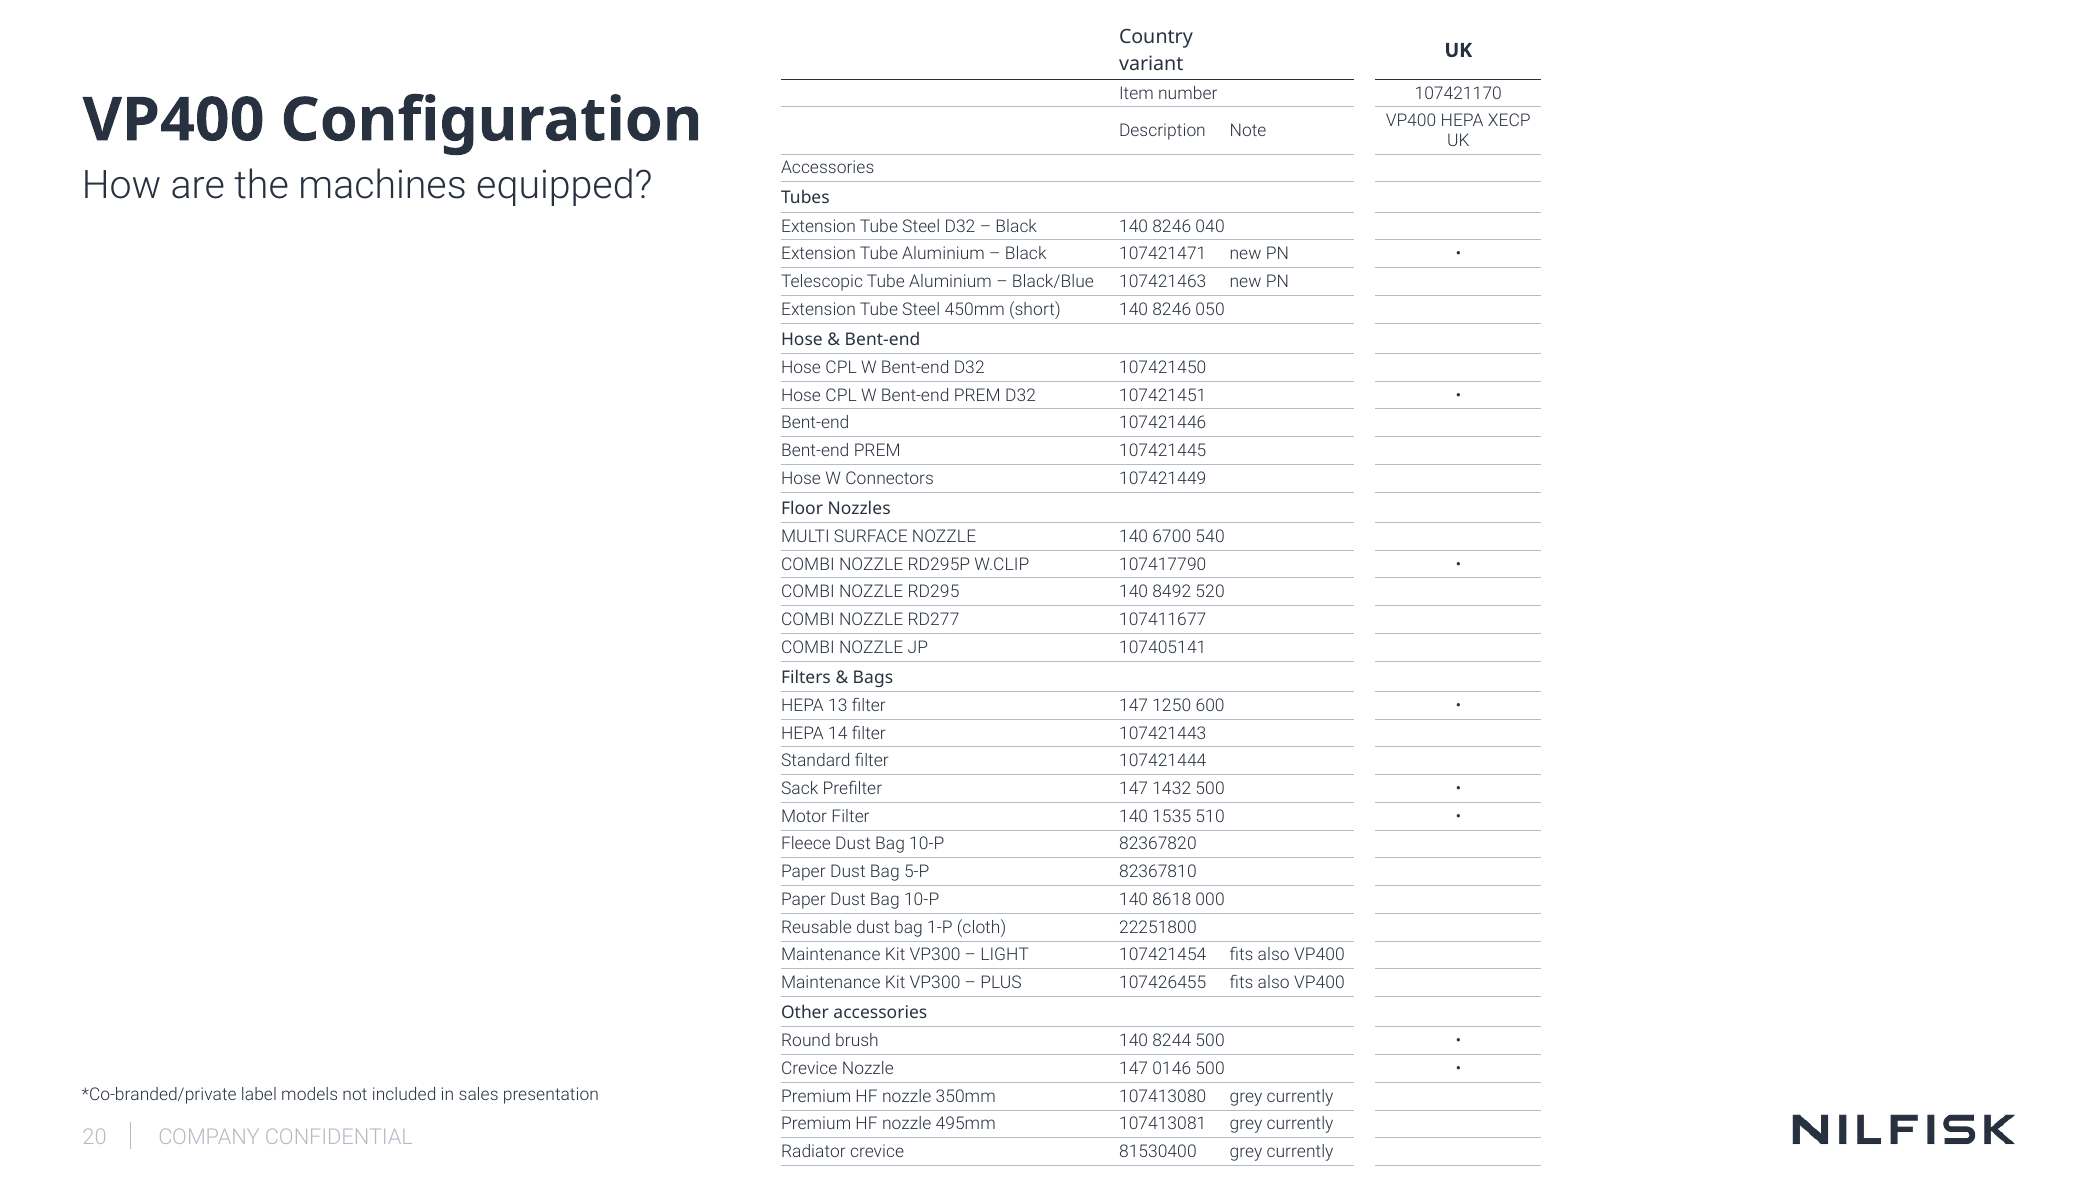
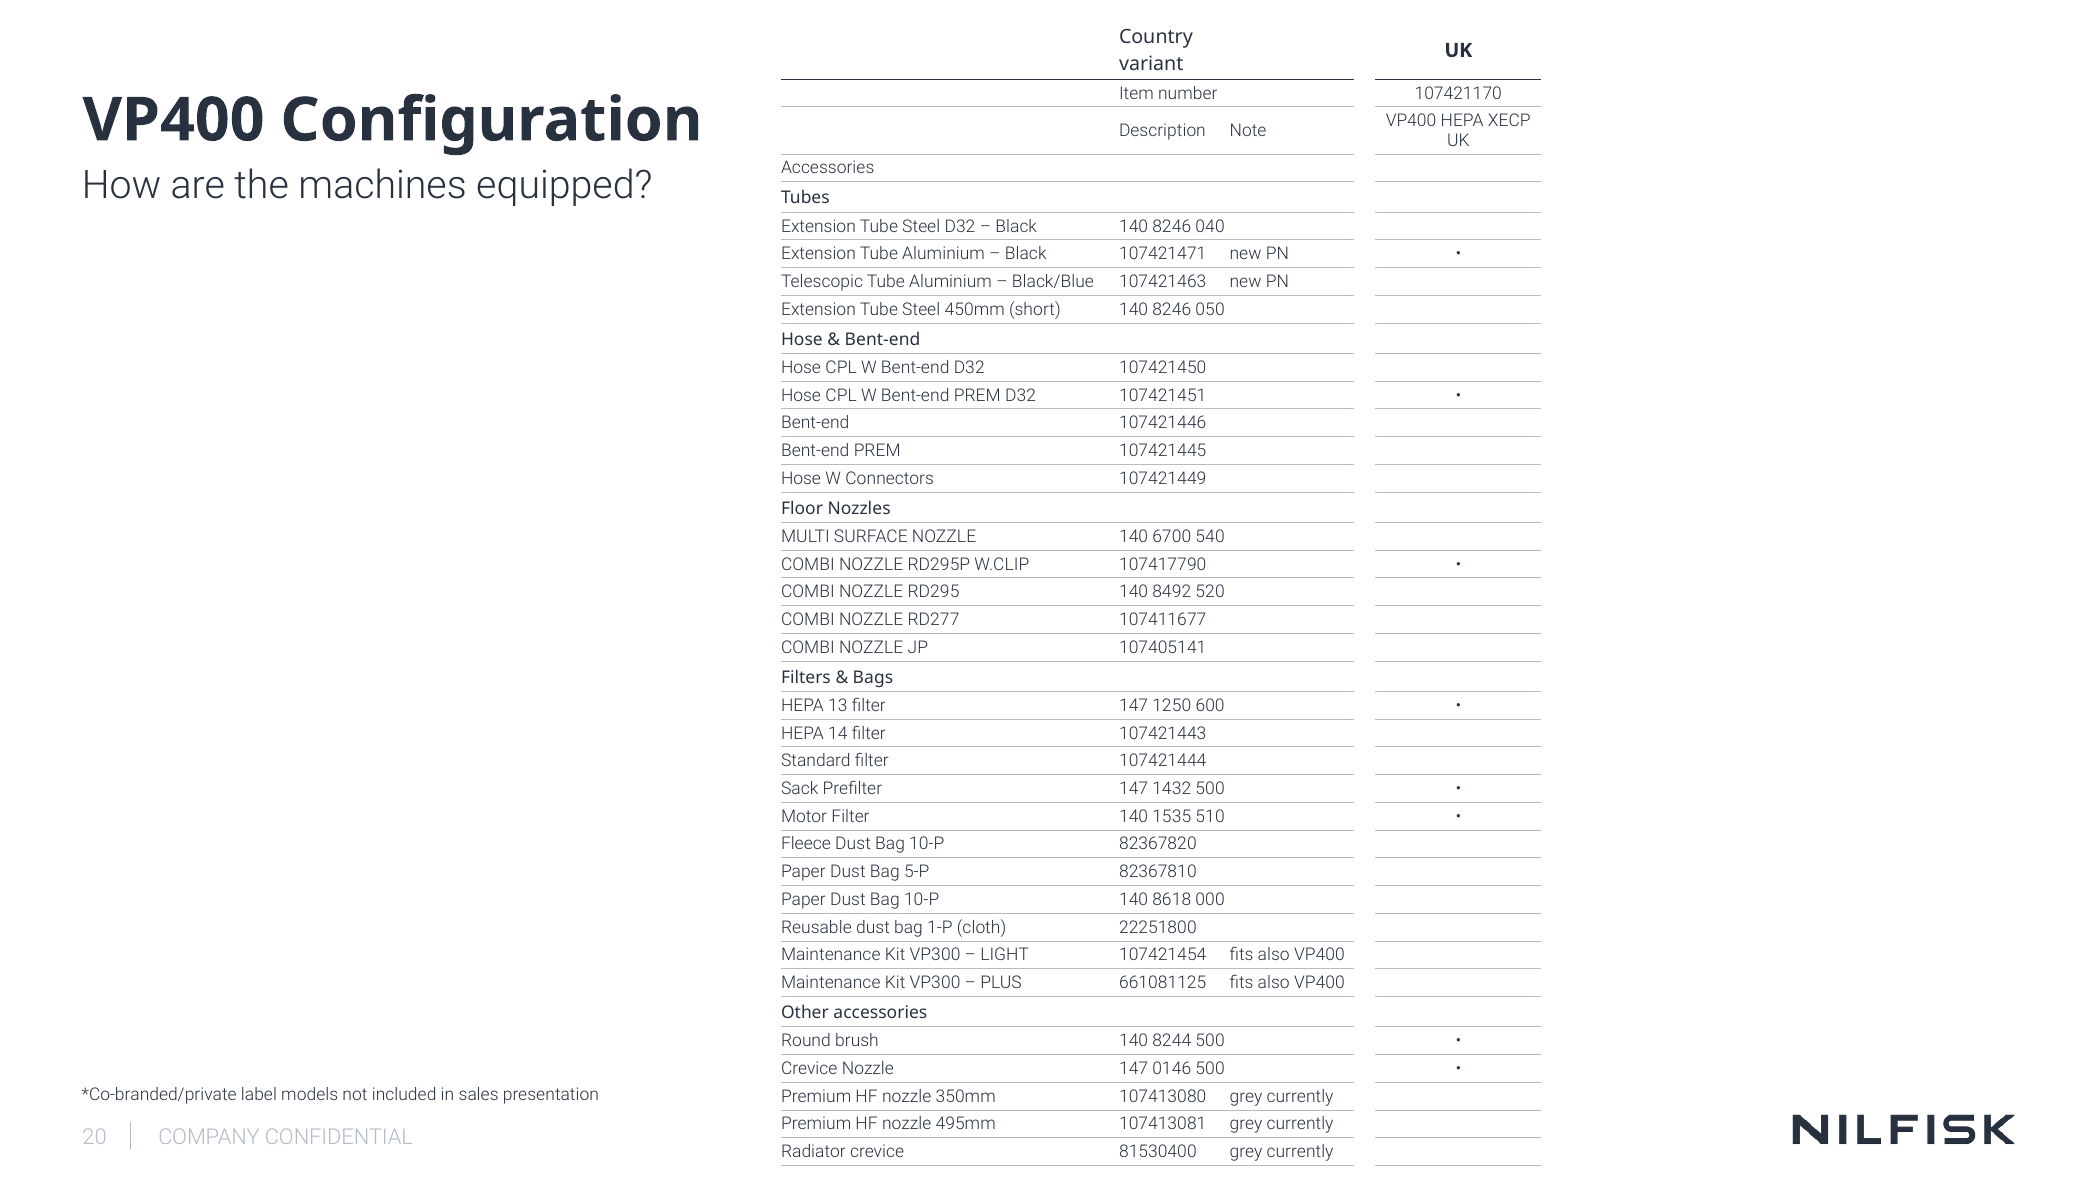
107426455: 107426455 -> 661081125 (1163, 983)
